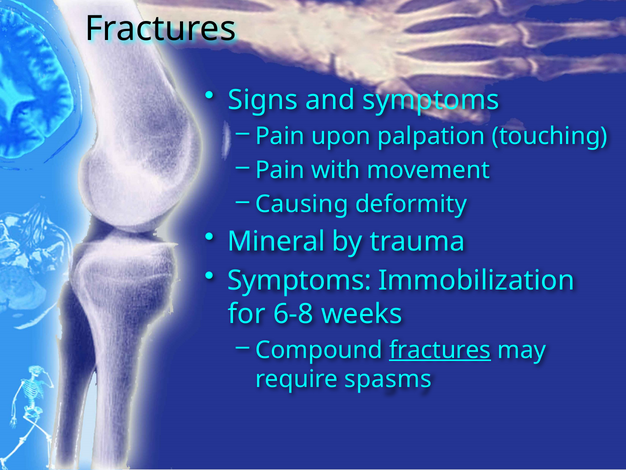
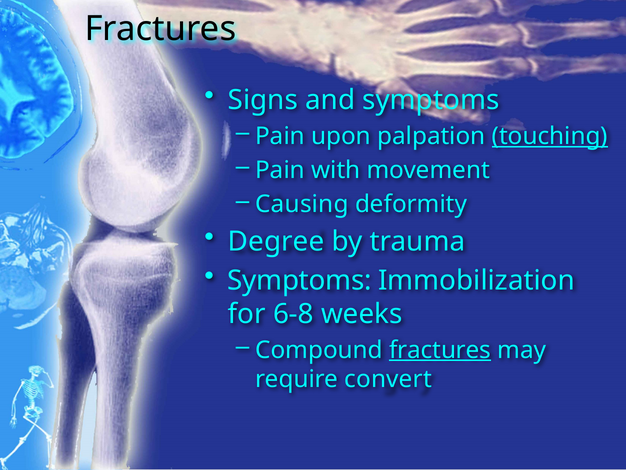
touching underline: none -> present (550, 136)
Mineral: Mineral -> Degree (276, 241)
spasms: spasms -> convert (388, 379)
